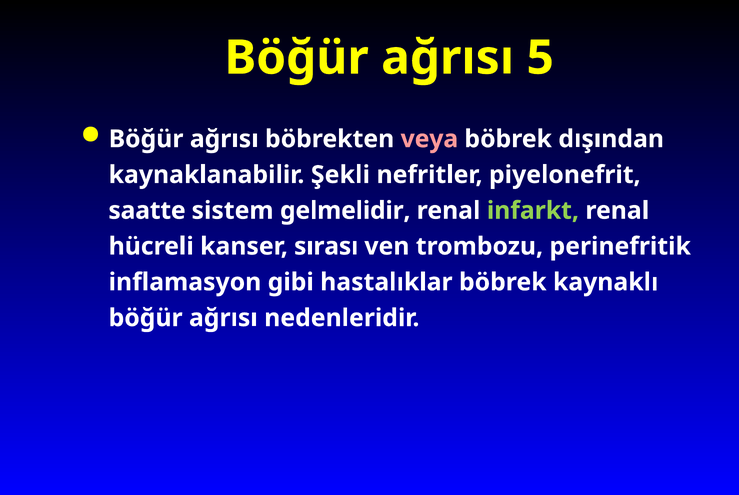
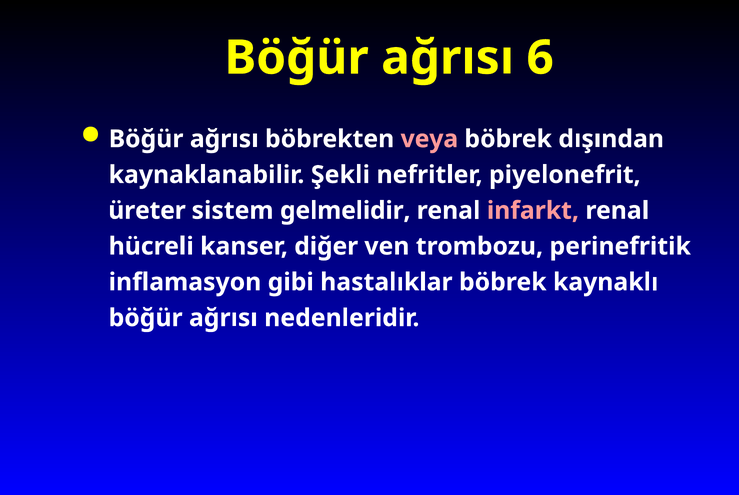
5: 5 -> 6 (540, 58)
saatte: saatte -> üreter (147, 210)
infarkt colour: light green -> pink (533, 210)
sırası: sırası -> diğer (326, 246)
